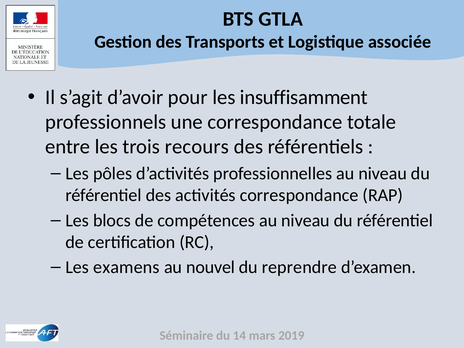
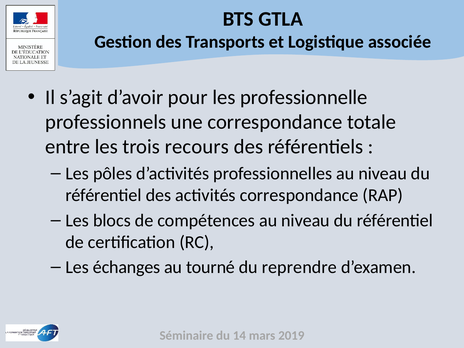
insuffisamment: insuffisamment -> professionnelle (304, 97)
examens: examens -> échanges (127, 267)
nouvel: nouvel -> tourné (211, 267)
